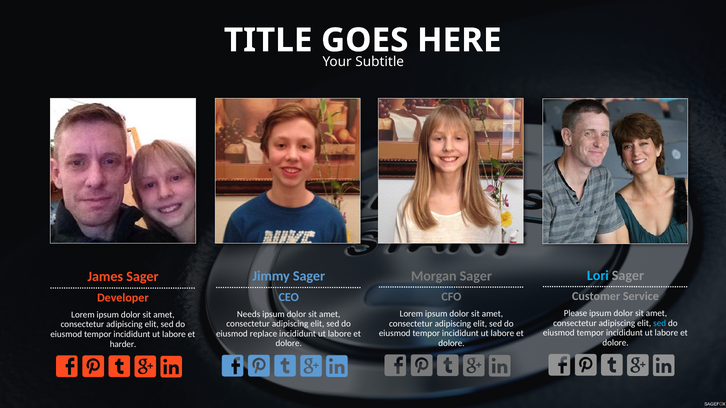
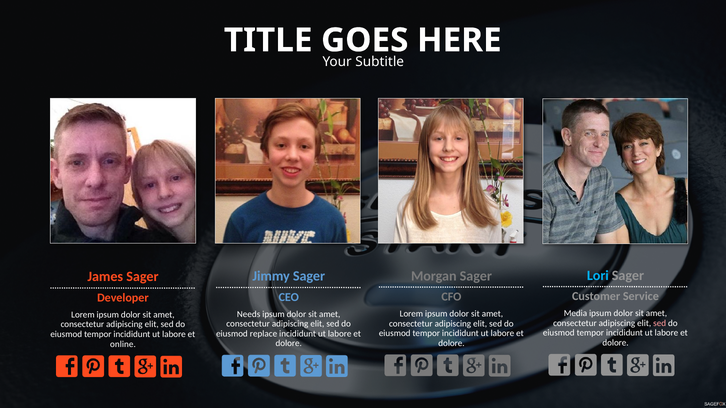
Please: Please -> Media (575, 314)
sed colour: light blue -> pink (660, 323)
harder: harder -> online (123, 344)
